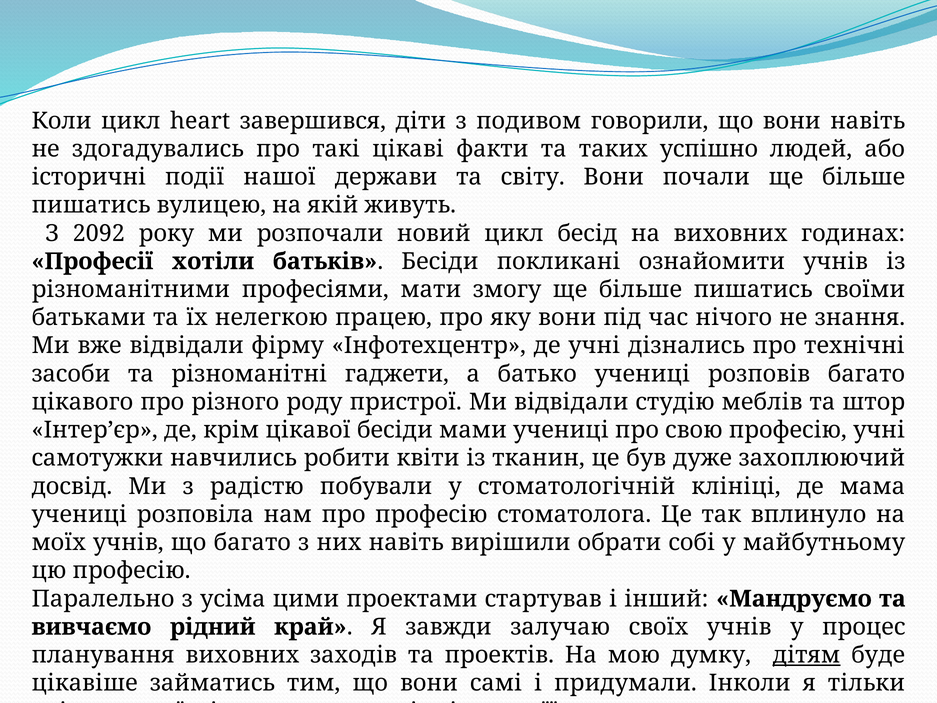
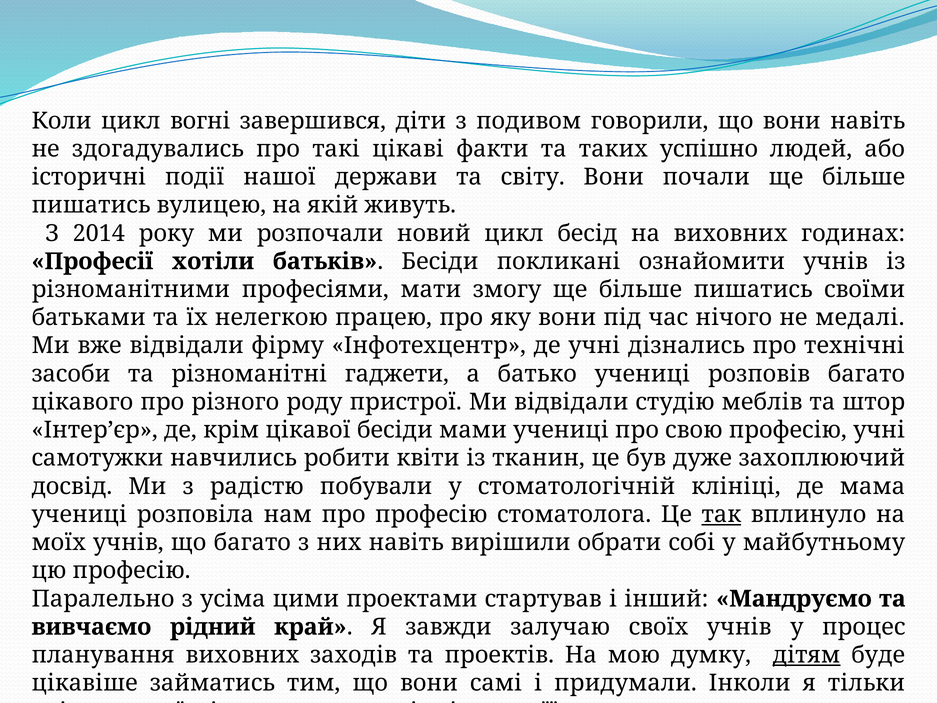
heart: heart -> вогні (200, 121)
2092: 2092 -> 2014 (99, 233)
знання: знання -> медалі (860, 318)
так underline: none -> present (721, 514)
